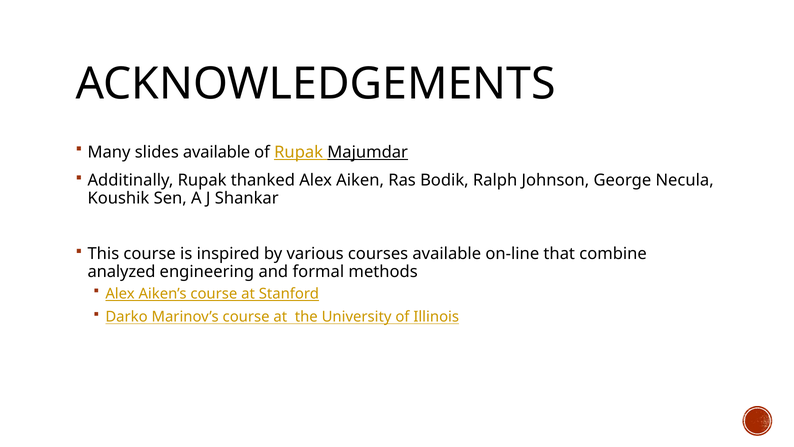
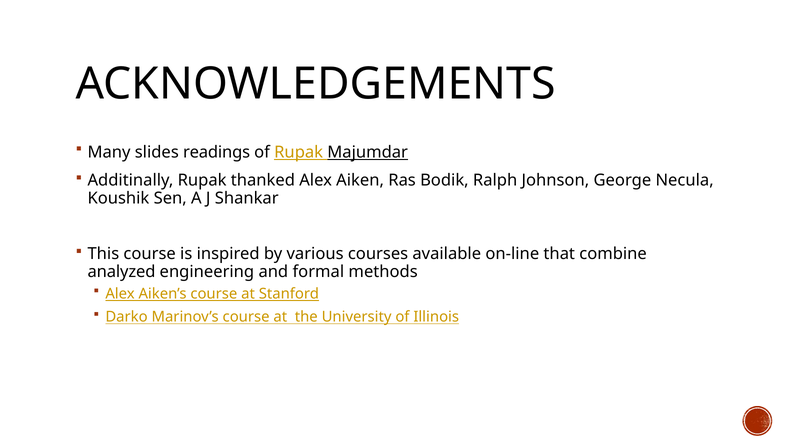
slides available: available -> readings (217, 152)
